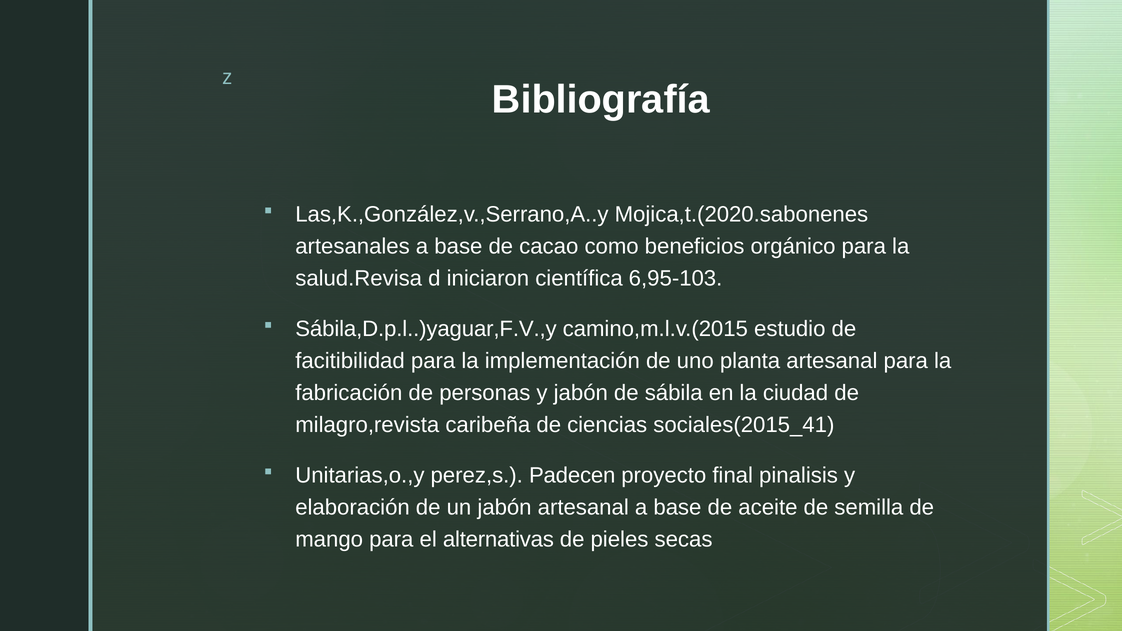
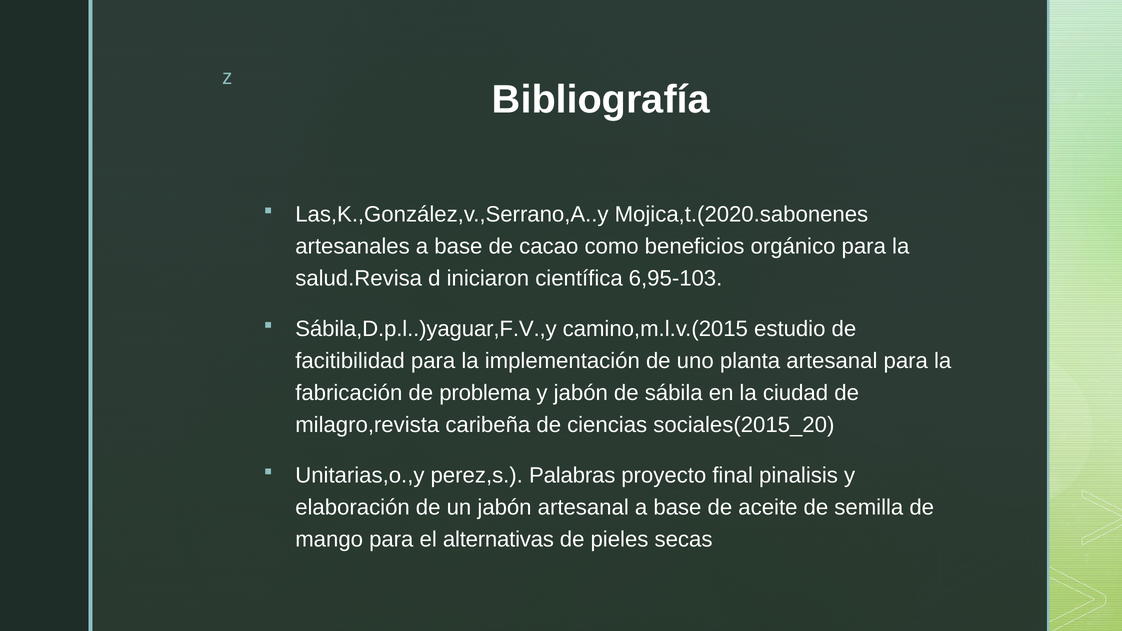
personas: personas -> problema (485, 393)
sociales(2015_41: sociales(2015_41 -> sociales(2015_20 (744, 425)
Padecen: Padecen -> Palabras (572, 476)
